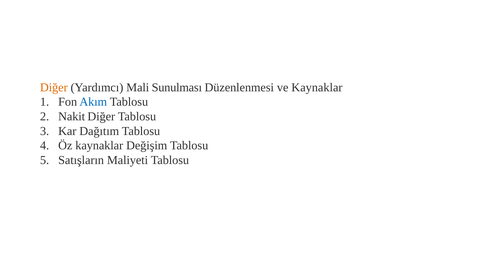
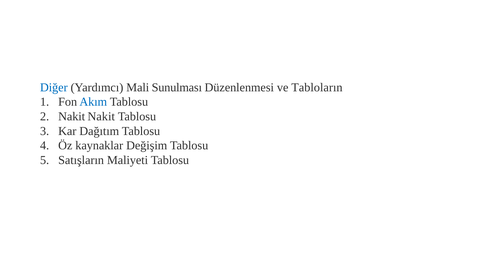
Diğer colour: orange -> blue (54, 87)
ve Kaynaklar: Kaynaklar -> Tabloların (317, 87)
Nakit Diğer: Diğer -> Nakit (101, 116)
